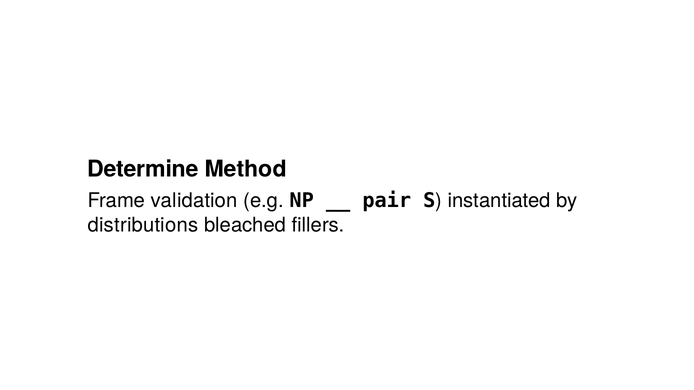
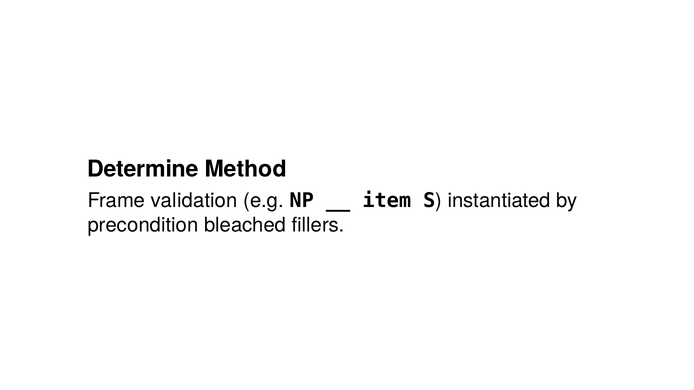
pair: pair -> item (387, 201)
distributions: distributions -> precondition (143, 225)
